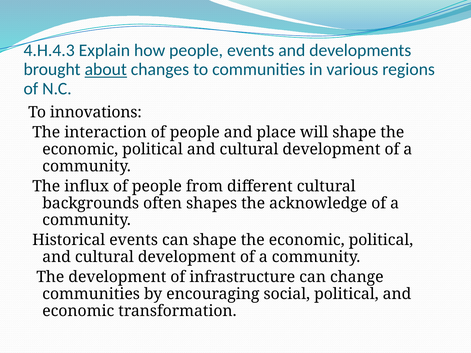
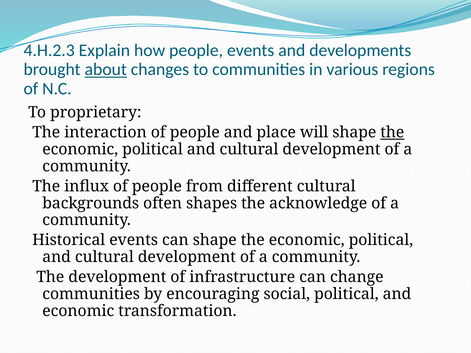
4.H.4.3: 4.H.4.3 -> 4.H.2.3 (49, 50)
innovations: innovations -> proprietary (96, 113)
the underline: none -> present (392, 133)
